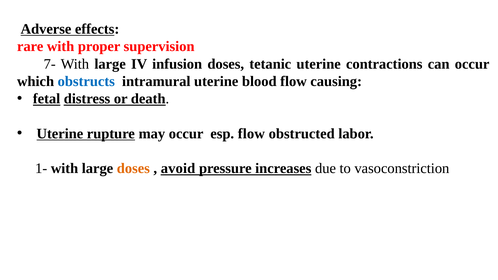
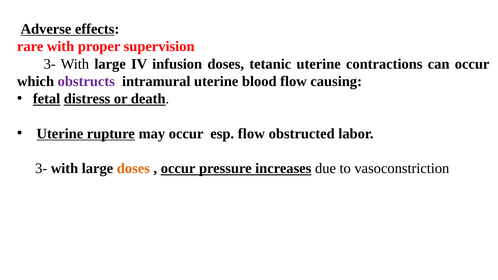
7-: 7- -> 3- (50, 64)
obstructs colour: blue -> purple (86, 81)
1-: 1- -> 3- (41, 169)
avoid: avoid -> occur (178, 169)
